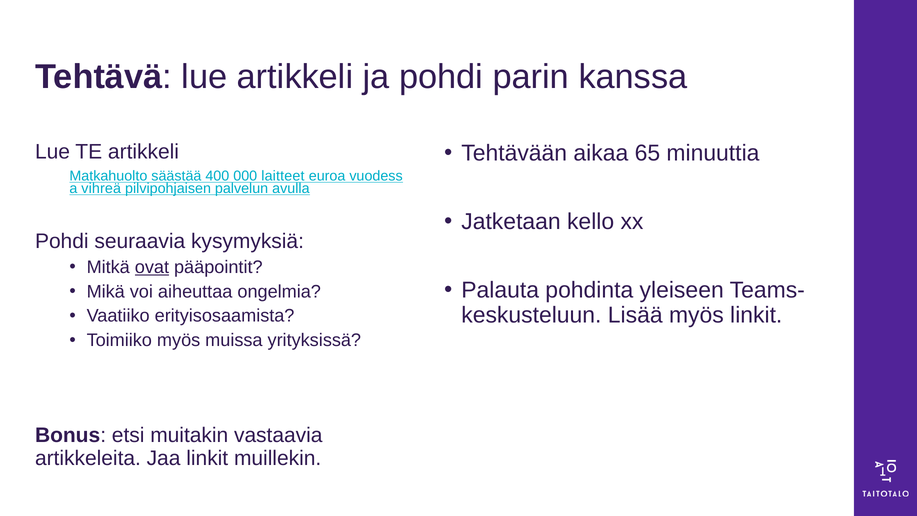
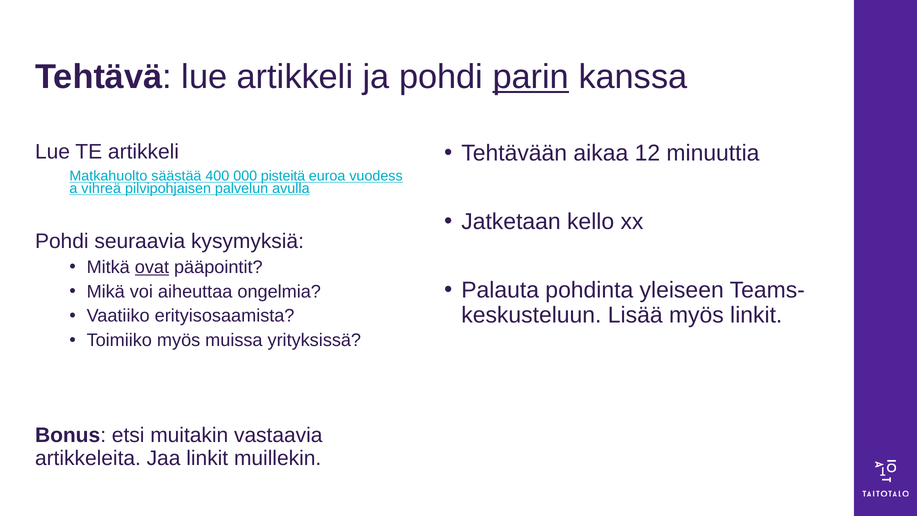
parin underline: none -> present (531, 77)
65: 65 -> 12 (647, 153)
laitteet: laitteet -> pisteitä (283, 176)
